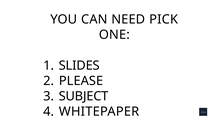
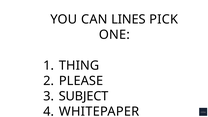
NEED: NEED -> LINES (128, 19)
SLIDES: SLIDES -> THING (79, 65)
